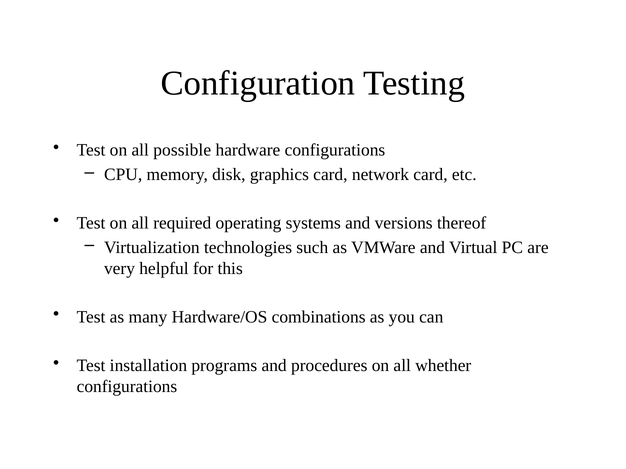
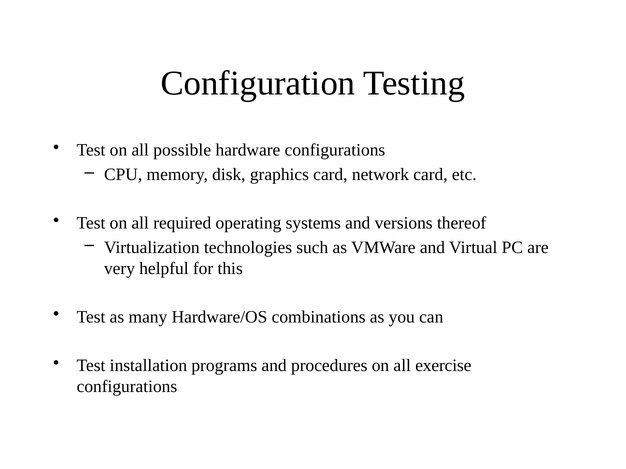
whether: whether -> exercise (443, 366)
